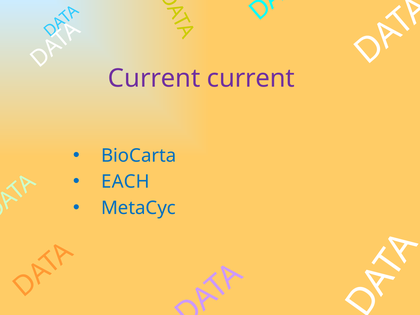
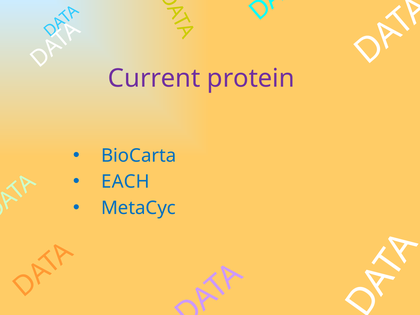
Current current: current -> protein (251, 78)
